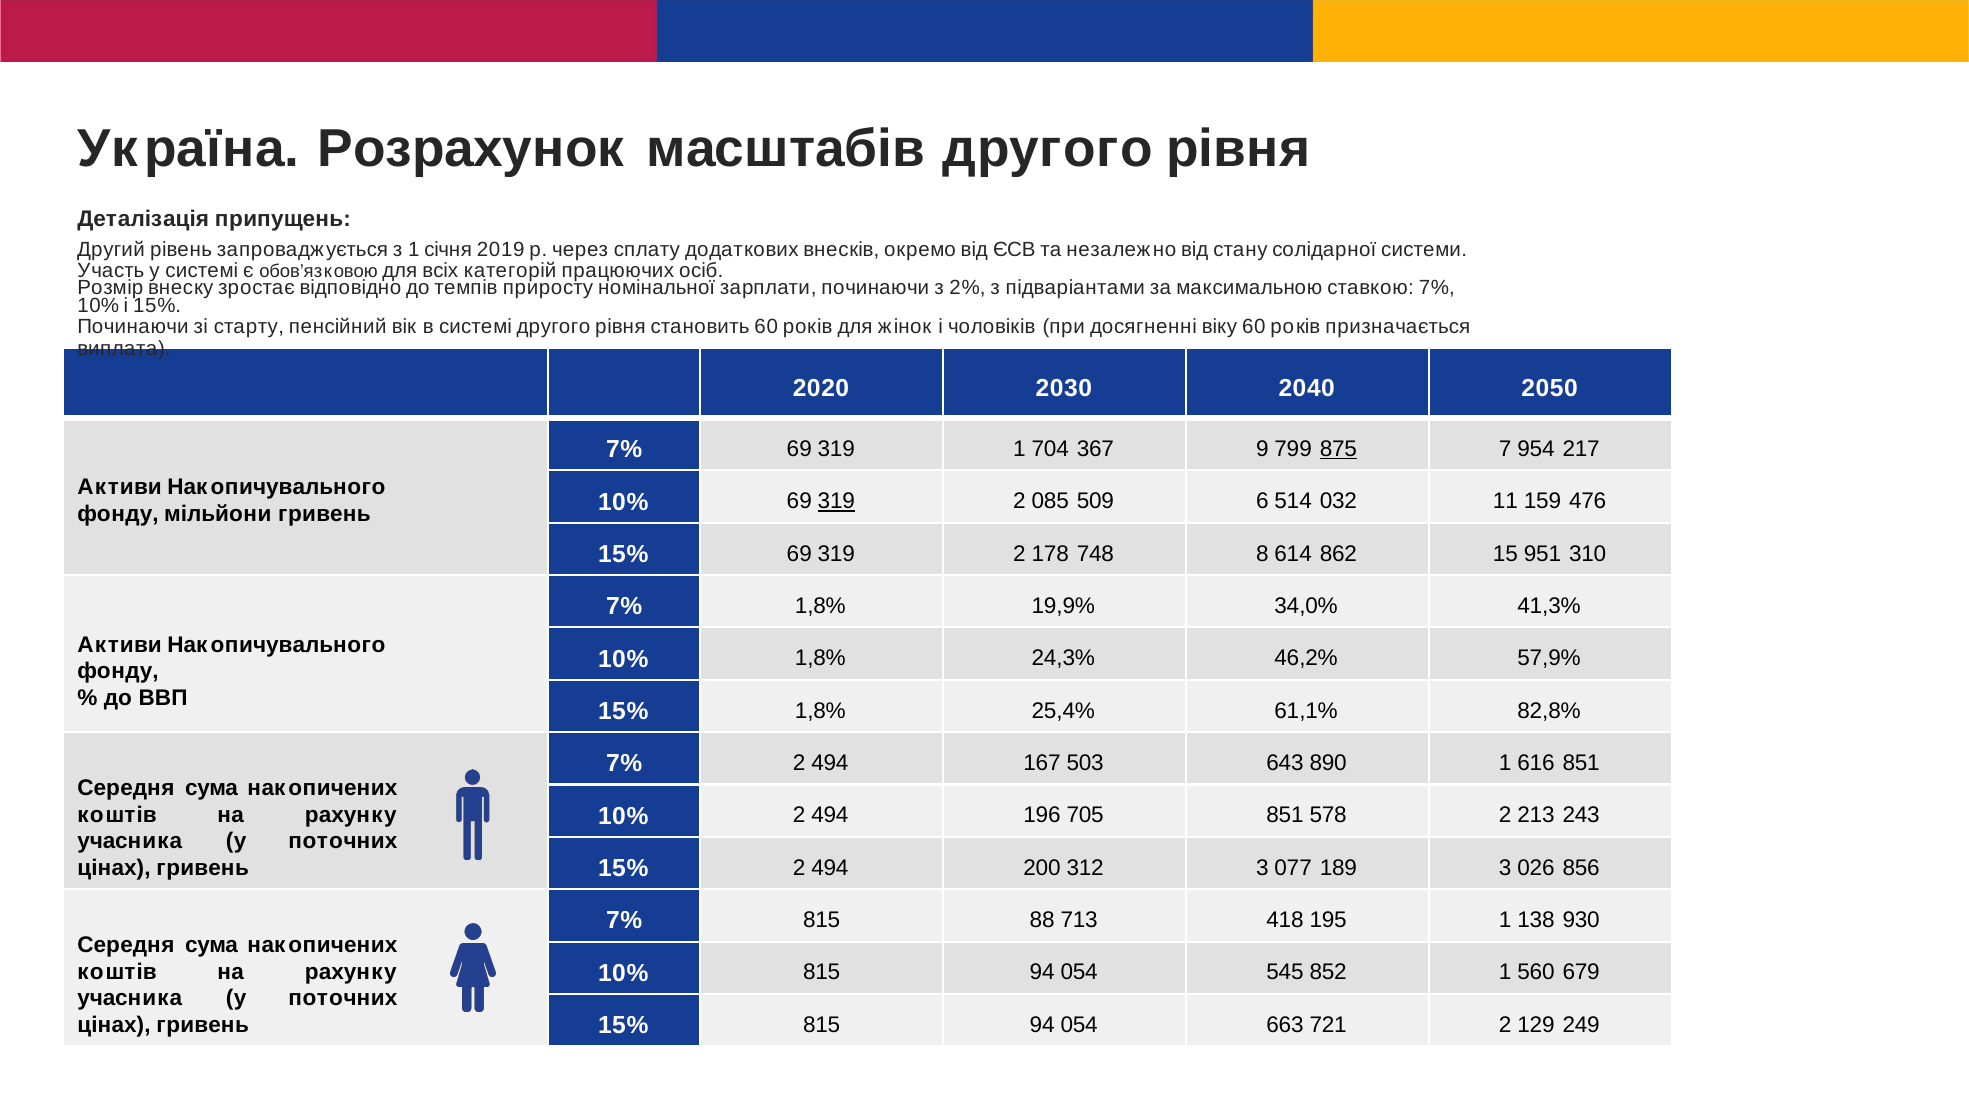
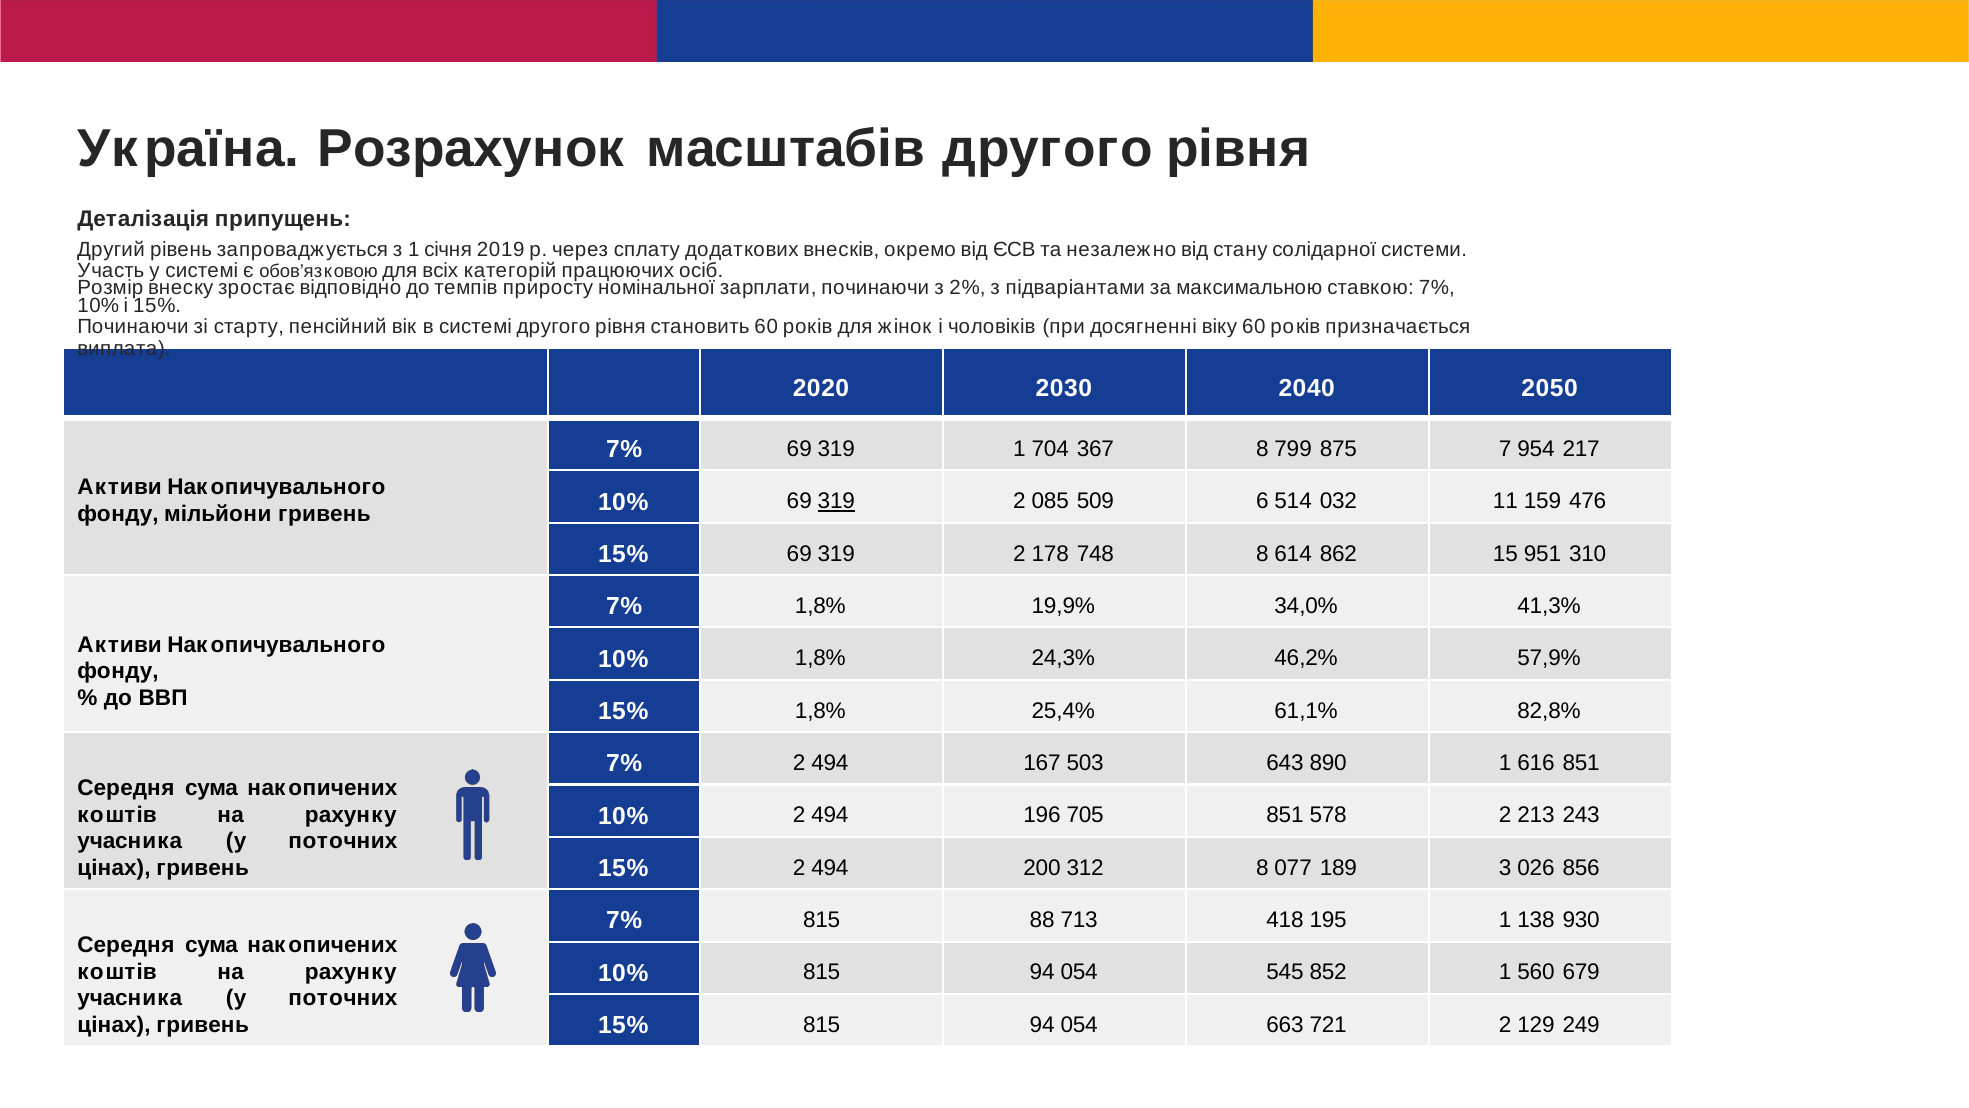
367 9: 9 -> 8 (1262, 449)
875 underline: present -> none (1338, 449)
312 3: 3 -> 8 (1262, 867)
